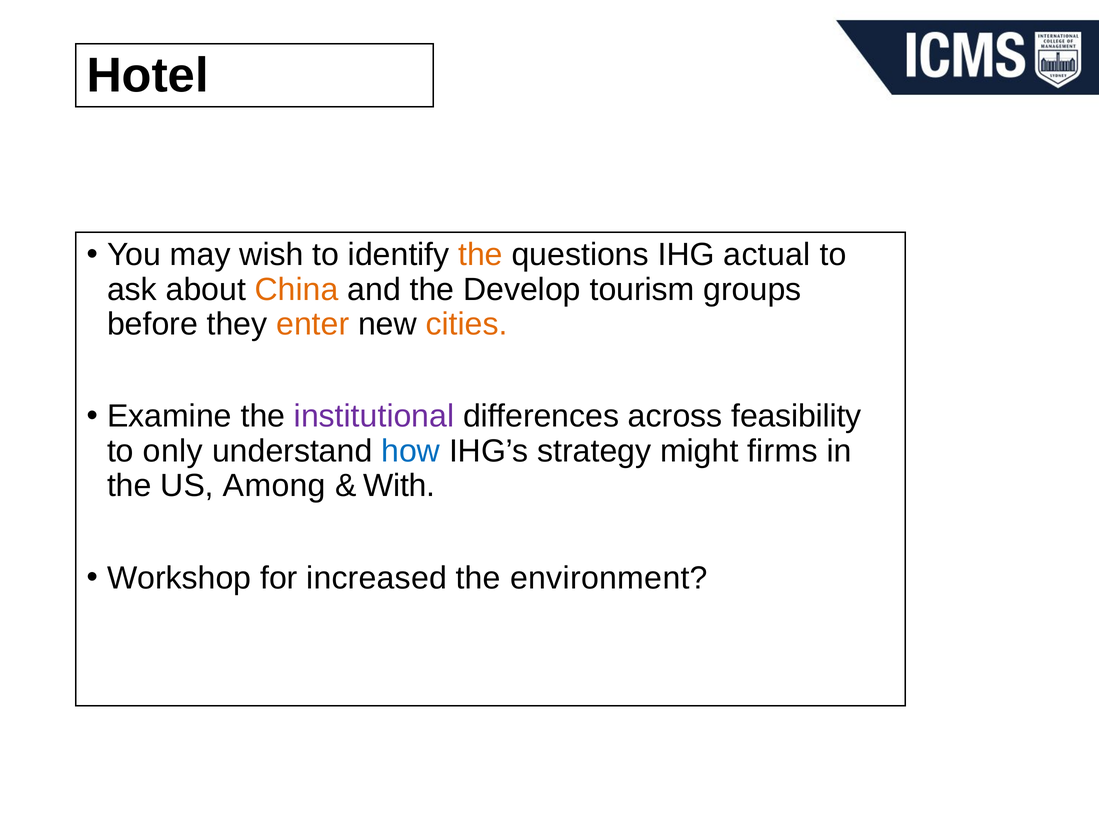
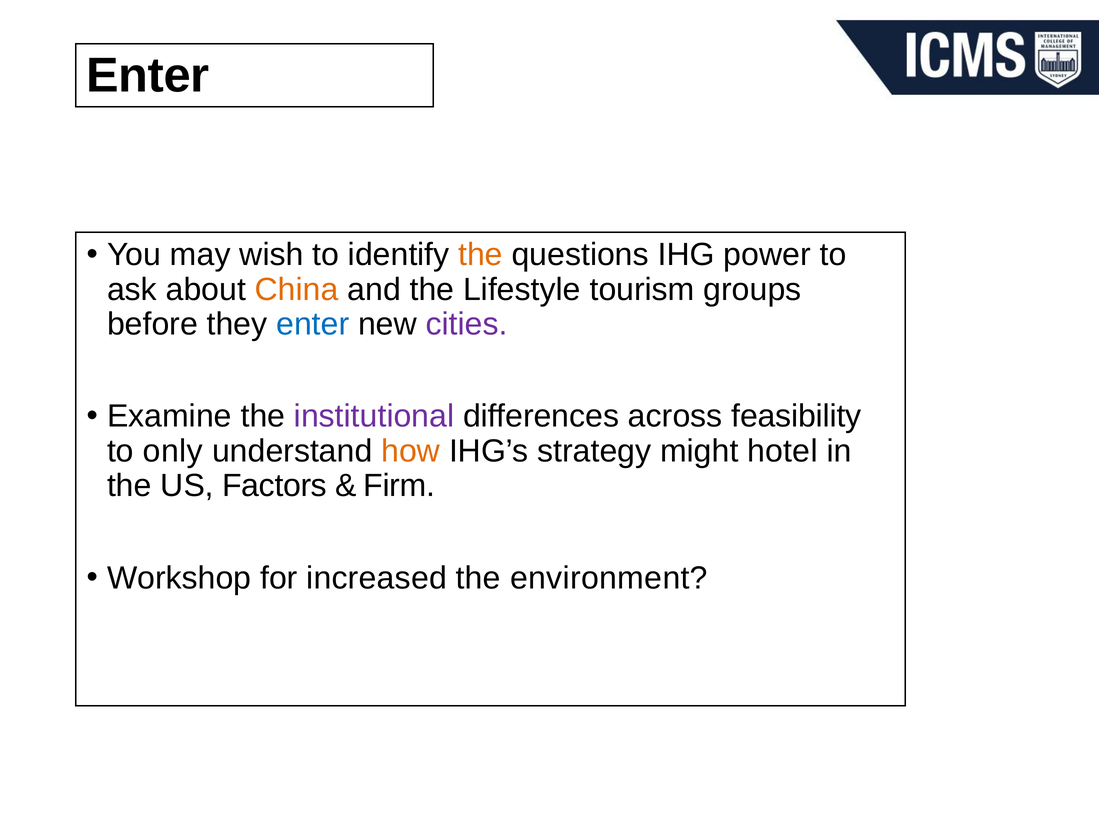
Hotel: Hotel -> Enter (148, 75)
actual: actual -> power (767, 255)
Develop: Develop -> Lifestyle (522, 289)
enter colour: orange -> blue (313, 324)
cities colour: orange -> purple (467, 324)
how colour: blue -> orange (411, 451)
firms: firms -> hotel (782, 451)
Among: Among -> Factors (275, 485)
With: With -> Firm (399, 485)
